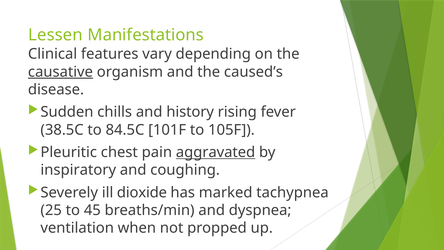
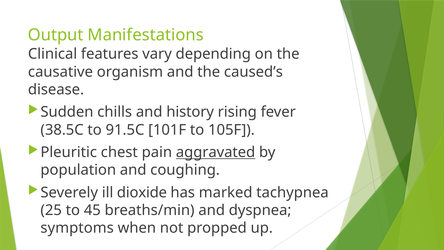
Lessen: Lessen -> Output (56, 35)
causative underline: present -> none (60, 72)
84.5C: 84.5C -> 91.5C (125, 130)
inspiratory: inspiratory -> population (78, 170)
ventilation: ventilation -> symptoms (77, 228)
